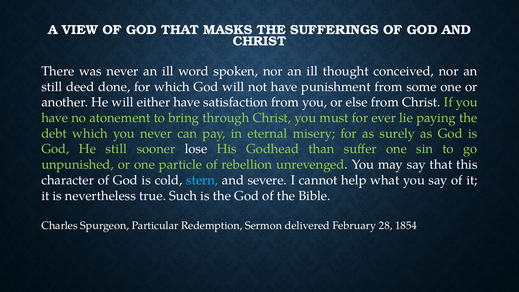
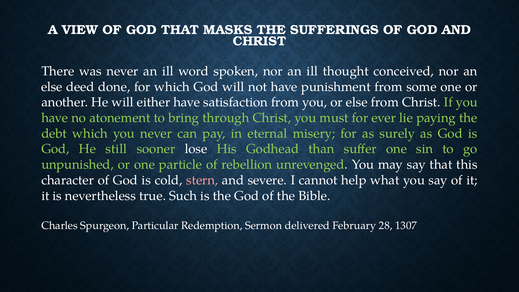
still: still -> else (52, 87)
stern colour: light blue -> pink (202, 180)
1854: 1854 -> 1307 (406, 225)
